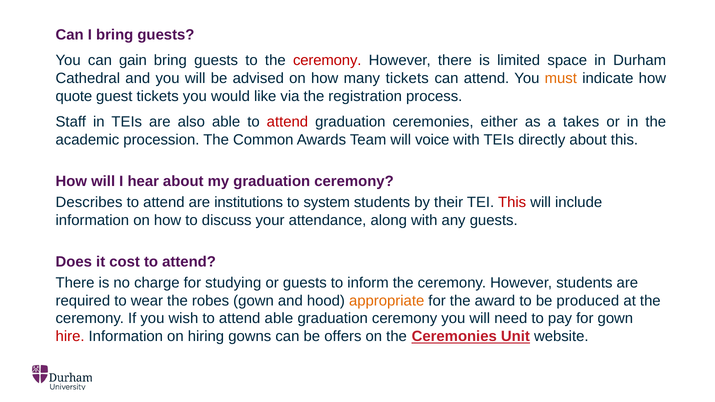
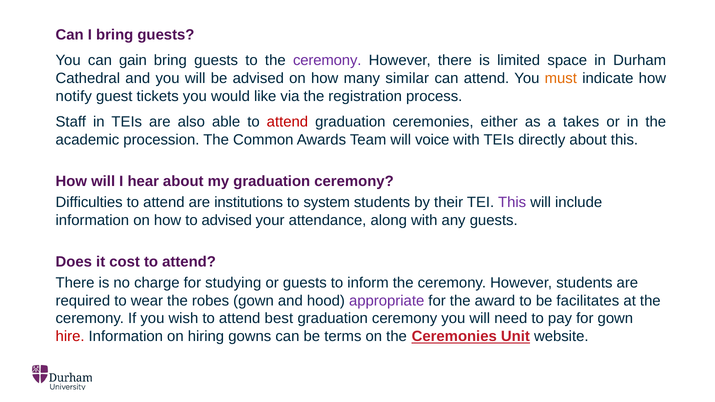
ceremony colour: red -> purple (327, 61)
many tickets: tickets -> similar (407, 78)
quote: quote -> notify (74, 96)
Describes: Describes -> Difficulties (89, 203)
This colour: red -> purple (512, 203)
to discuss: discuss -> advised (227, 220)
appropriate colour: orange -> purple (387, 301)
produced: produced -> facilitates (588, 301)
attend able: able -> best (279, 319)
offers: offers -> terms (343, 337)
